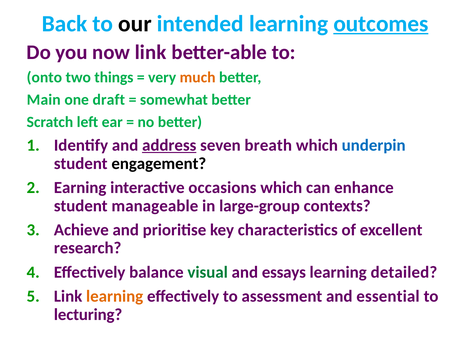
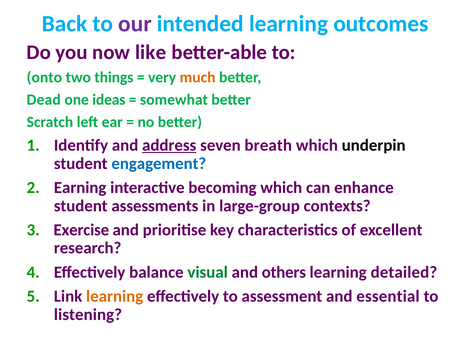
our colour: black -> purple (135, 24)
outcomes underline: present -> none (381, 24)
now link: link -> like (151, 52)
Main: Main -> Dead (44, 100)
draft: draft -> ideas (109, 100)
underpin colour: blue -> black (374, 145)
engagement colour: black -> blue (159, 164)
occasions: occasions -> becoming (222, 188)
manageable: manageable -> assessments (155, 206)
Achieve: Achieve -> Exercise (81, 230)
essays: essays -> others (284, 272)
lecturing: lecturing -> listening (88, 315)
